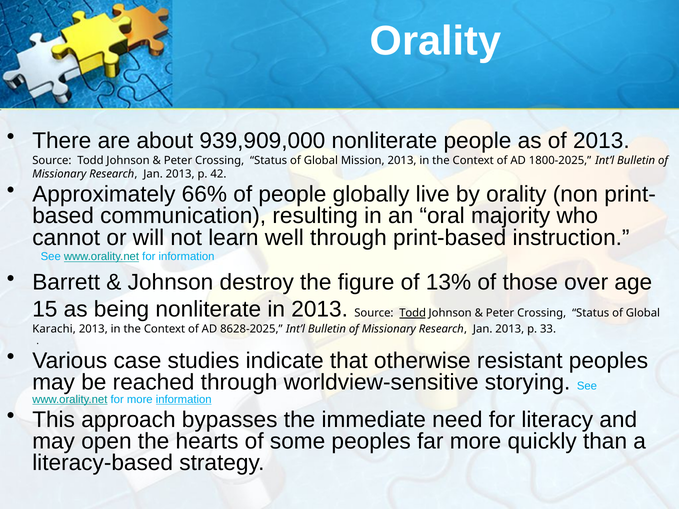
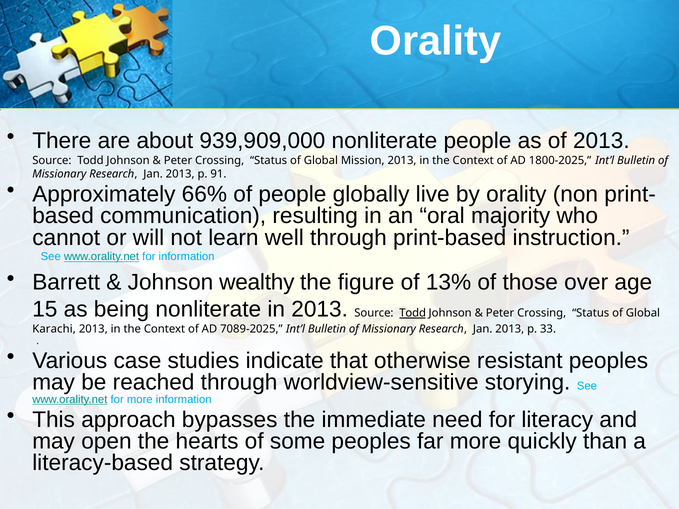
42: 42 -> 91 (218, 174)
destroy: destroy -> wealthy (257, 282)
8628-2025: 8628-2025 -> 7089-2025 (251, 329)
information underline: present -> none (184, 399)
